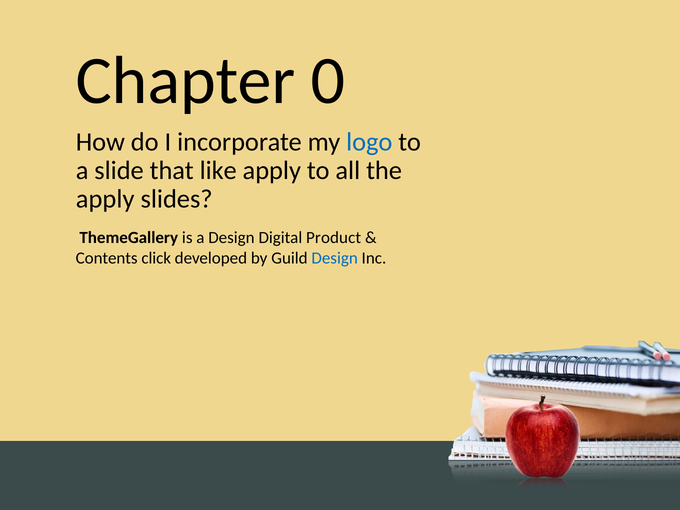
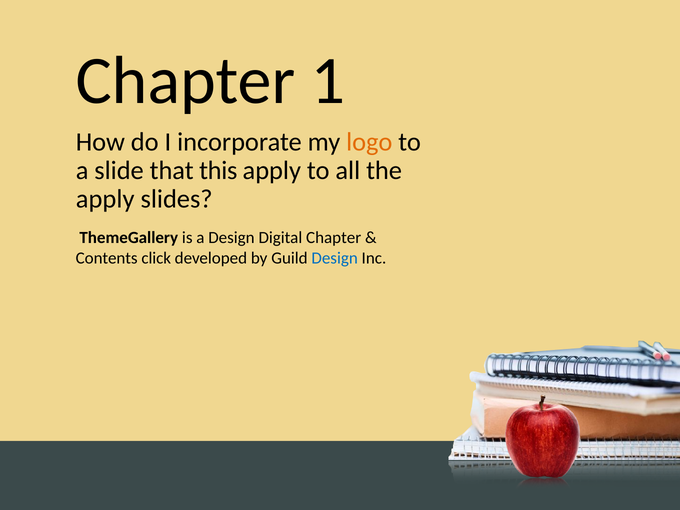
0: 0 -> 1 (328, 81)
logo colour: blue -> orange (369, 142)
like: like -> this (218, 170)
Digital Product: Product -> Chapter (334, 238)
